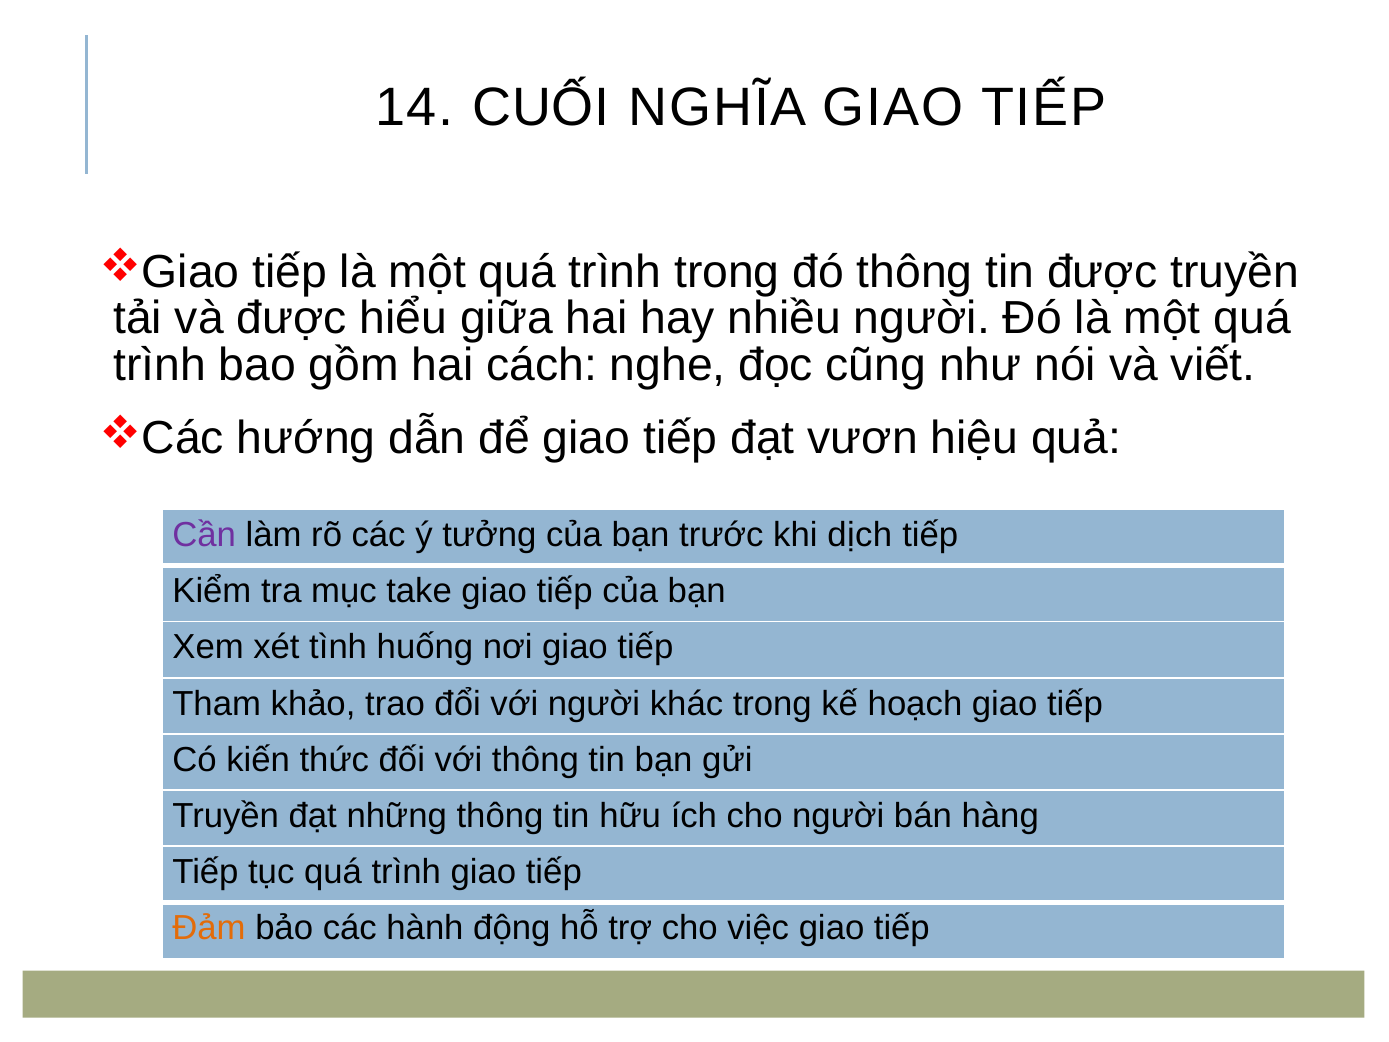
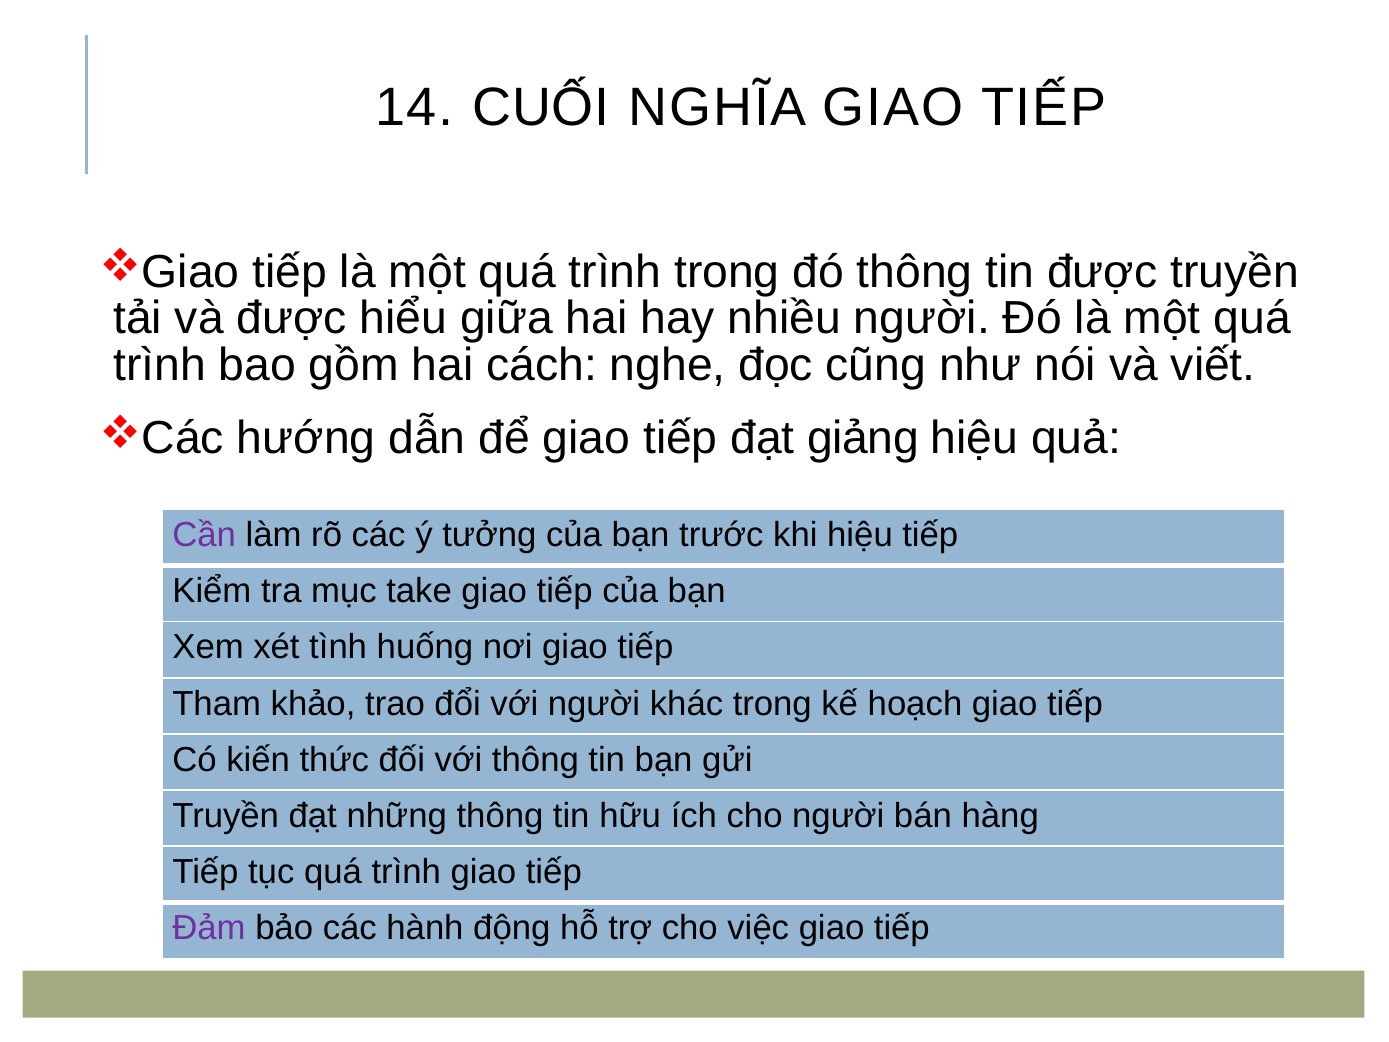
vươn: vươn -> giảng (863, 438)
khi dịch: dịch -> hiệu (860, 535)
Đảm colour: orange -> purple (209, 928)
